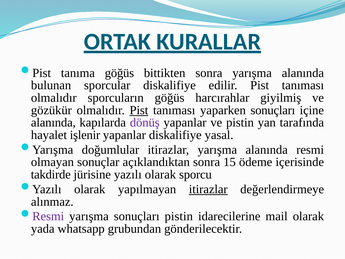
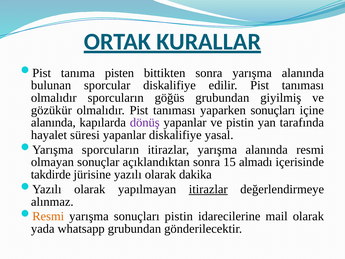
tanıma göğüs: göğüs -> pisten (119, 73)
göğüs harcırahlar: harcırahlar -> grubundan (222, 98)
Pist underline: present -> none (139, 110)
işlenir: işlenir -> süresi (85, 135)
Yarışma doğumlular: doğumlular -> sporcuların (110, 150)
ödeme: ödeme -> almadı (256, 162)
sporcu: sporcu -> dakika (195, 174)
Resmi colour: purple -> orange (48, 216)
